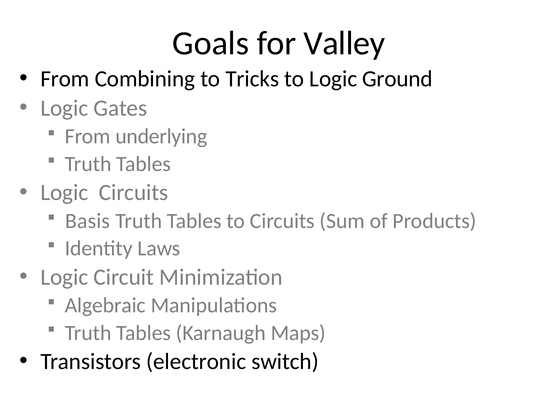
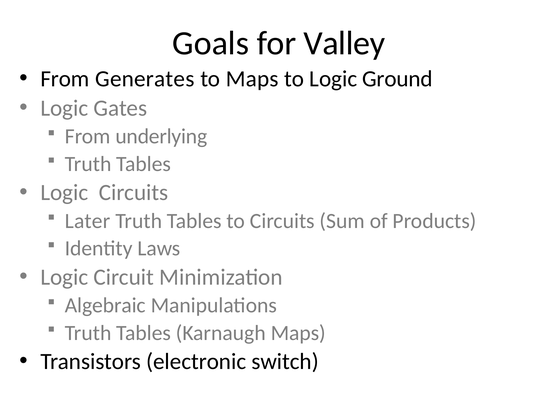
Combining: Combining -> Generates (145, 79)
to Tricks: Tricks -> Maps (252, 79)
Basis: Basis -> Later (88, 221)
